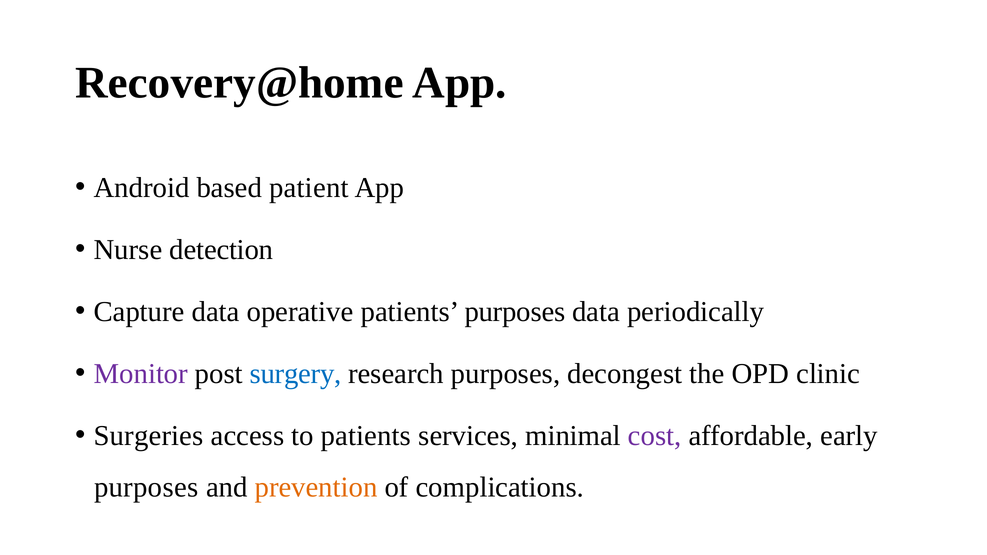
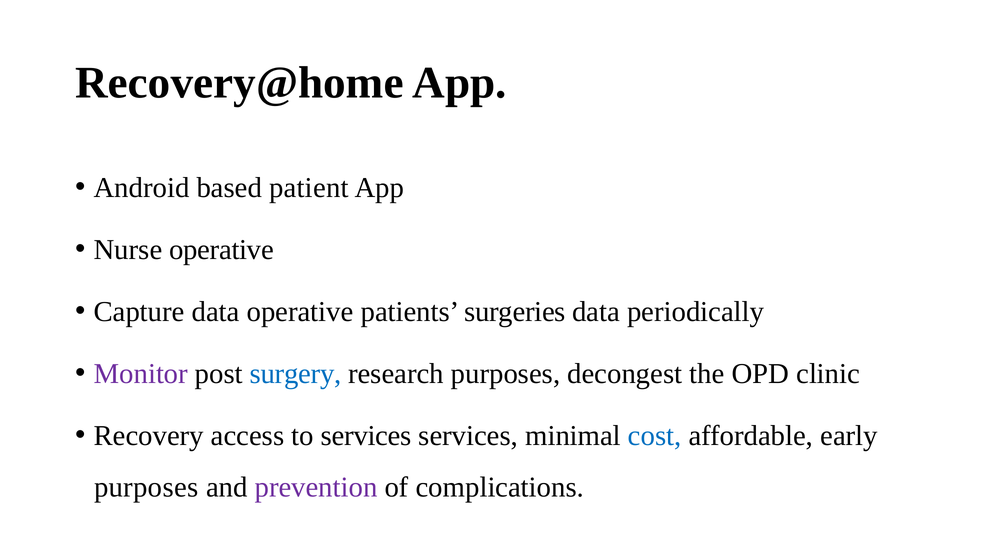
Nurse detection: detection -> operative (221, 250)
patients purposes: purposes -> surgeries (515, 312)
Surgeries: Surgeries -> Recovery (149, 436)
to patients: patients -> services (366, 436)
cost colour: purple -> blue (655, 436)
prevention colour: orange -> purple (316, 488)
